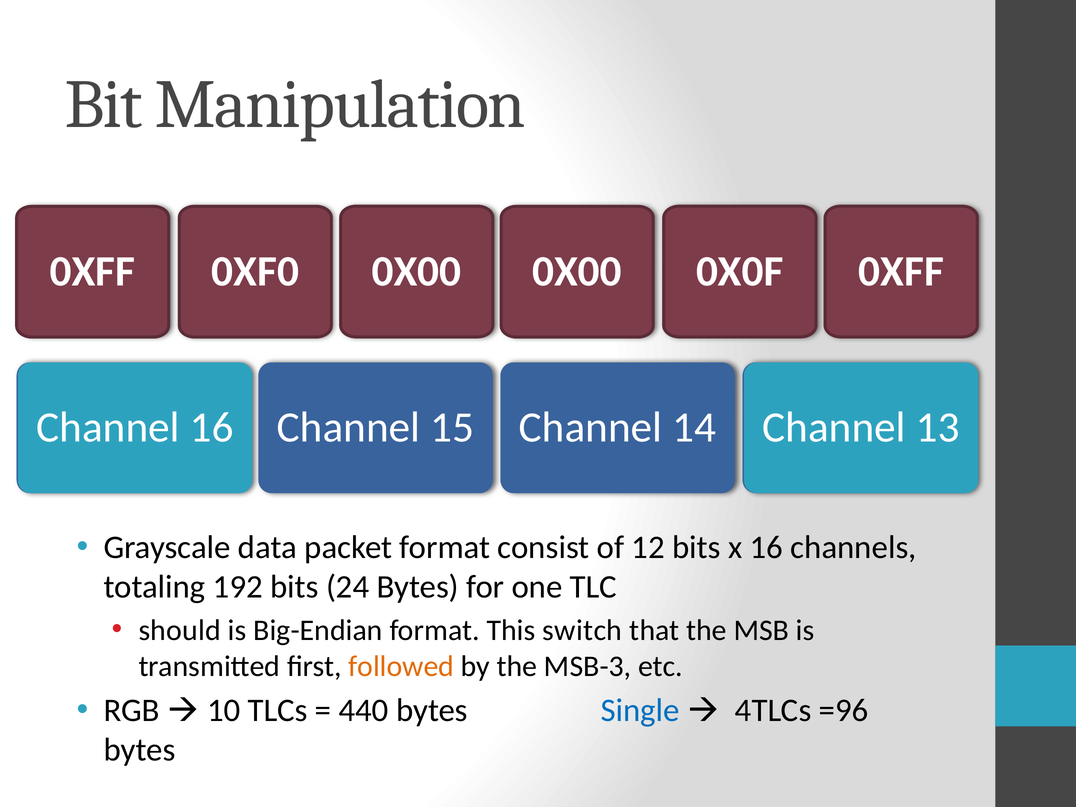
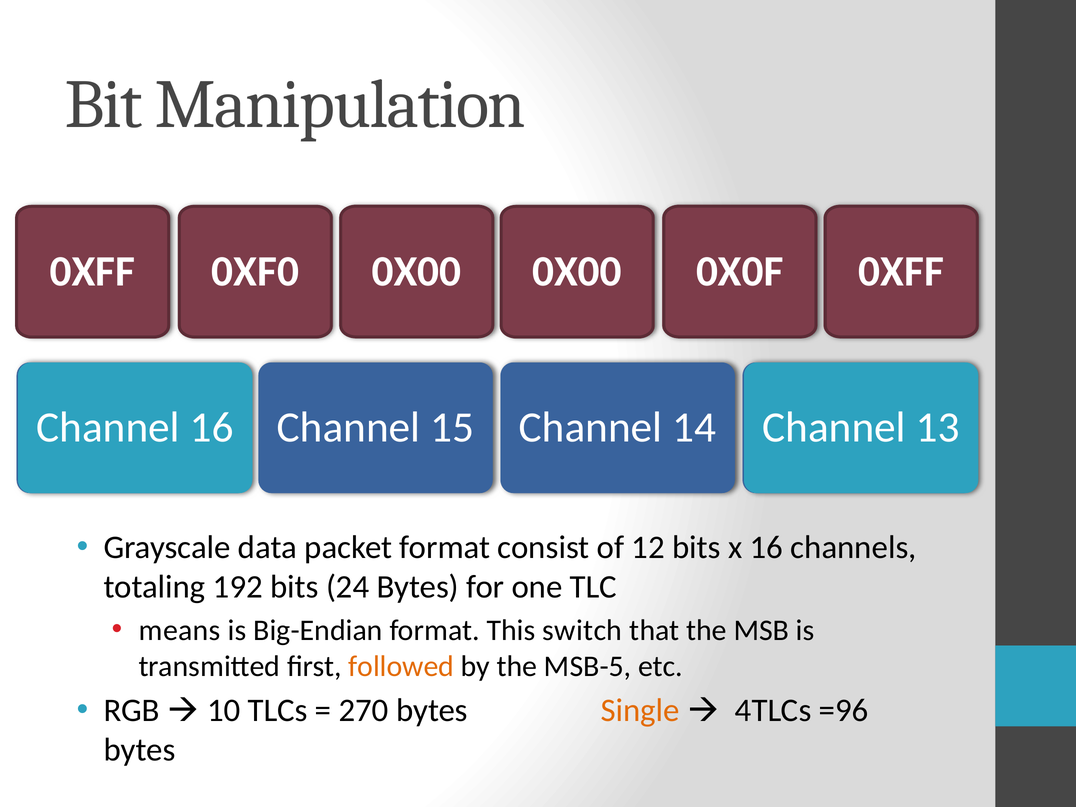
should: should -> means (180, 630)
MSB-3: MSB-3 -> MSB-5 (588, 666)
440: 440 -> 270 (364, 711)
Single colour: blue -> orange (640, 711)
